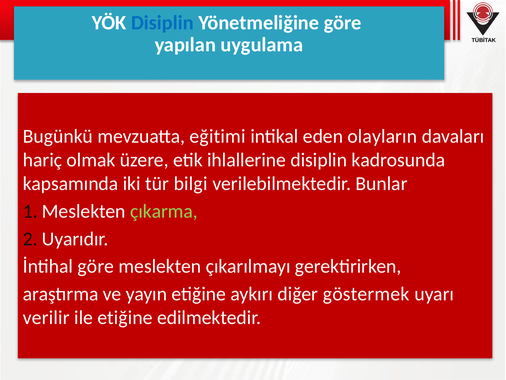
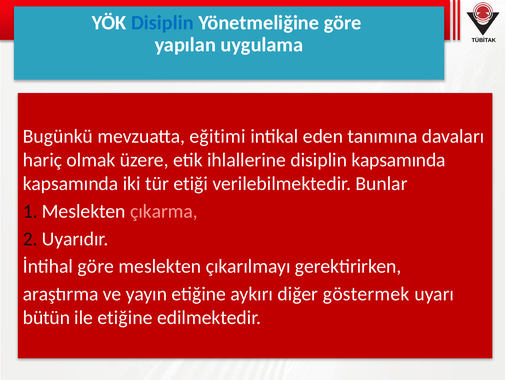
olayların: olayların -> tanımına (382, 136)
disiplin kadrosunda: kadrosunda -> kapsamında (399, 160)
bilgi: bilgi -> etiği (191, 183)
çıkarma colour: light green -> pink (164, 211)
verilir: verilir -> bütün (46, 317)
